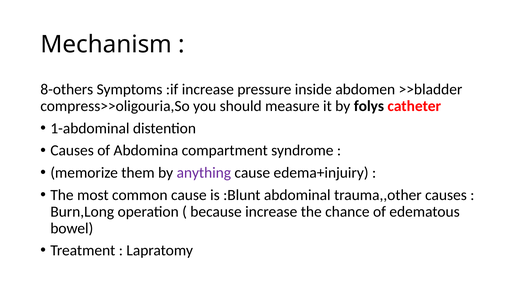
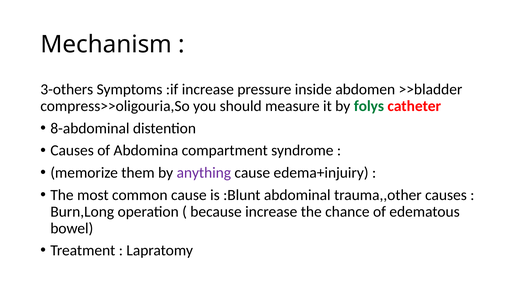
8-others: 8-others -> 3-others (67, 90)
folys colour: black -> green (369, 106)
1-abdominal: 1-abdominal -> 8-abdominal (90, 128)
